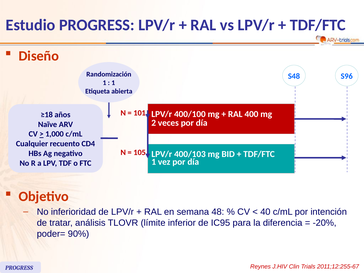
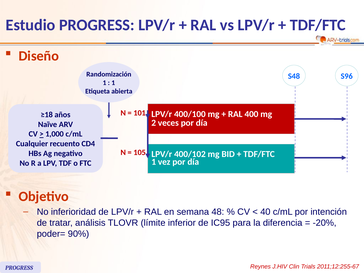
400/103: 400/103 -> 400/102 (190, 154)
